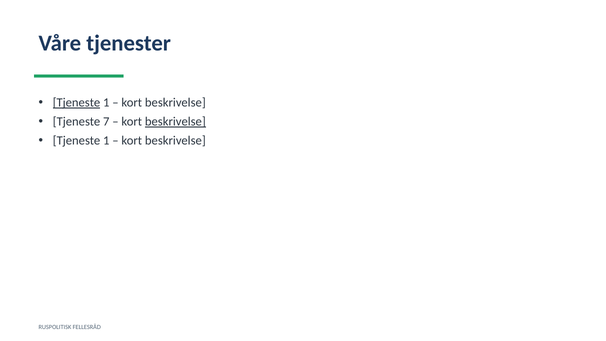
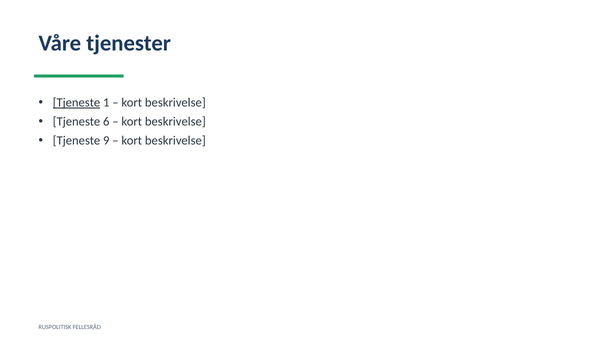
7: 7 -> 6 (106, 122)
beskrivelse underline: present -> none (175, 122)
1: 1 -> 9 (106, 141)
